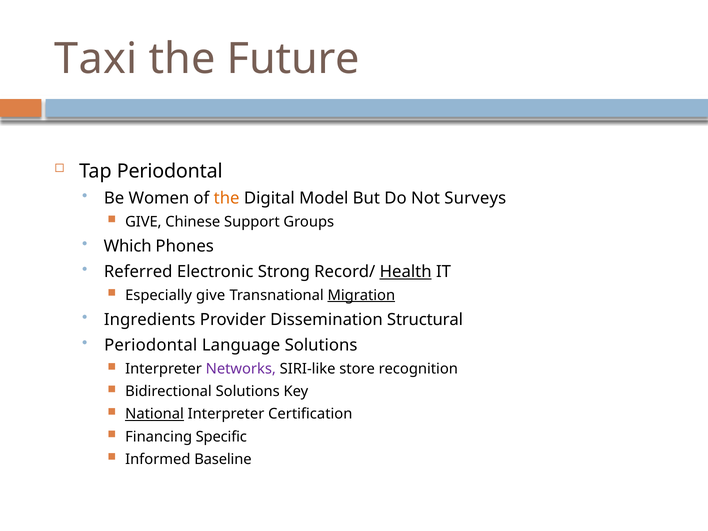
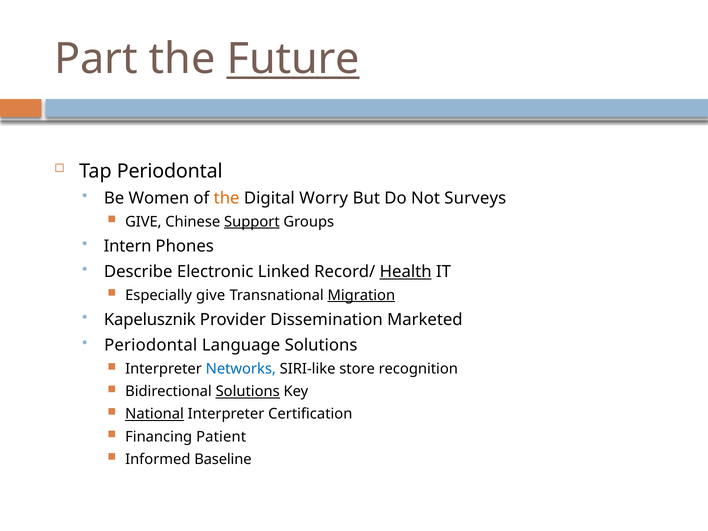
Taxi: Taxi -> Part (96, 59)
Future underline: none -> present (293, 59)
Model: Model -> Worry (324, 198)
Support underline: none -> present (252, 222)
Which: Which -> Intern (128, 246)
Referred: Referred -> Describe (138, 272)
Strong: Strong -> Linked (284, 272)
Ingredients: Ingredients -> Kapelusznik (150, 320)
Structural: Structural -> Marketed (425, 320)
Networks colour: purple -> blue (241, 369)
Solutions underline: none -> present (248, 391)
Specific: Specific -> Patient (221, 437)
